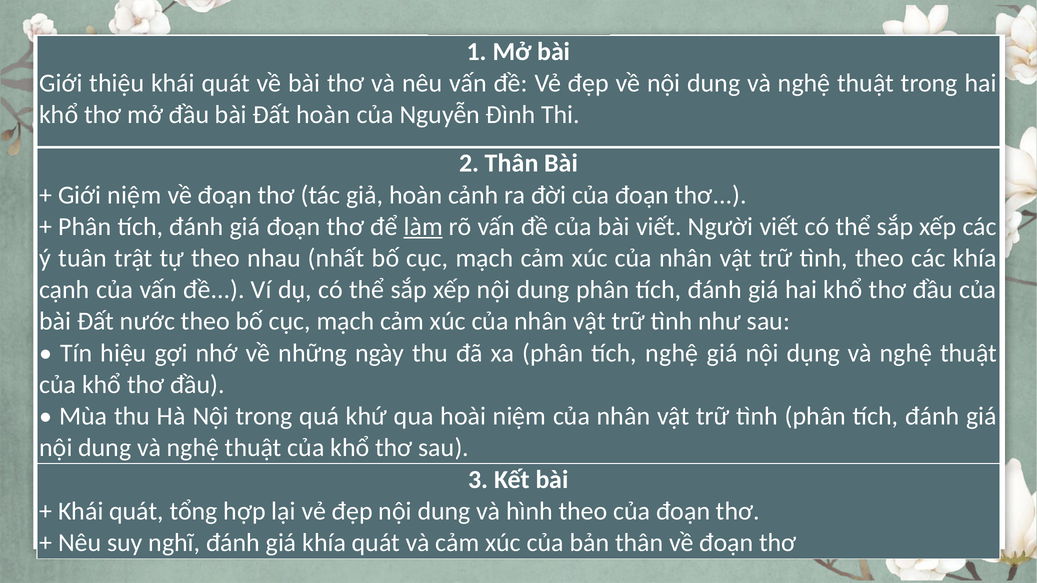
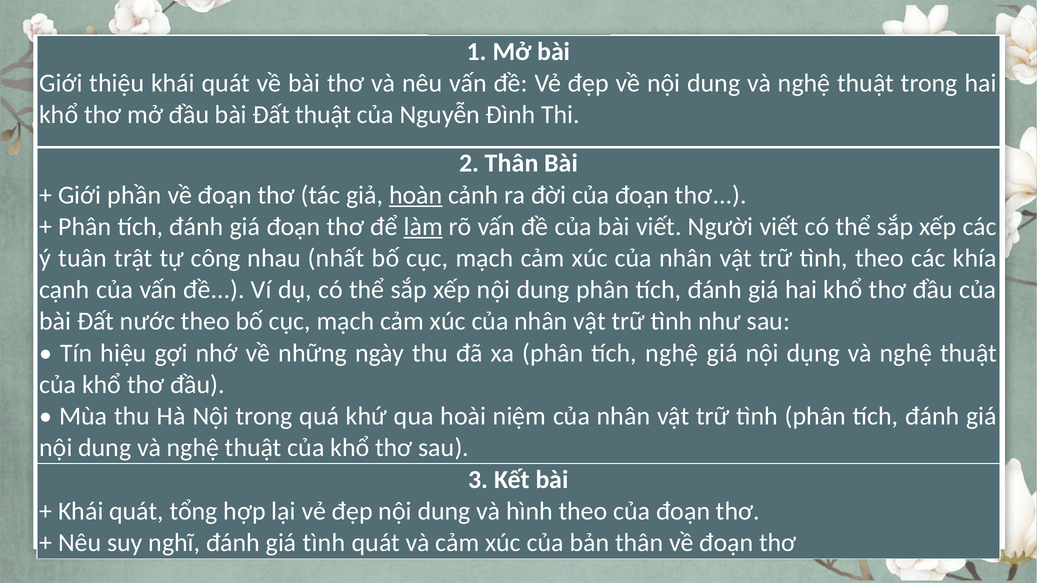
Đất hoàn: hoàn -> thuật (323, 115)
Giới niệm: niệm -> phần (134, 195)
hoàn underline: none -> present (416, 195)
tự theo: theo -> công (216, 258)
giá khía: khía -> tình (324, 543)
